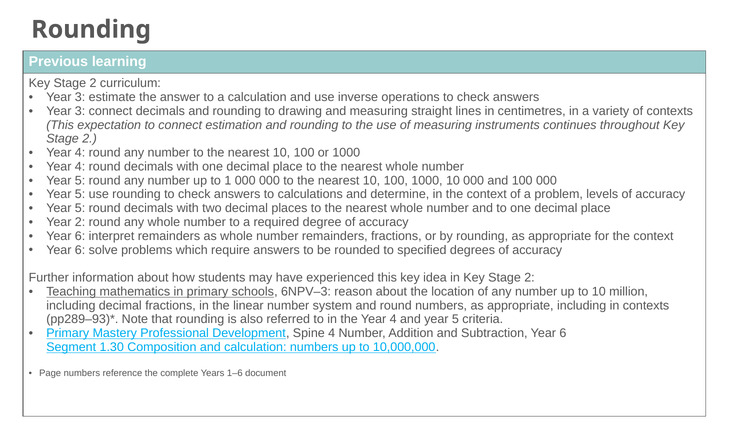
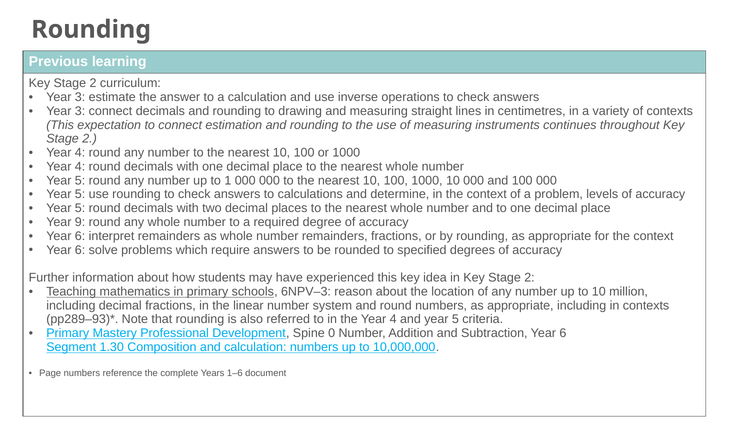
Year 2: 2 -> 9 (80, 222)
Spine 4: 4 -> 0 (332, 333)
